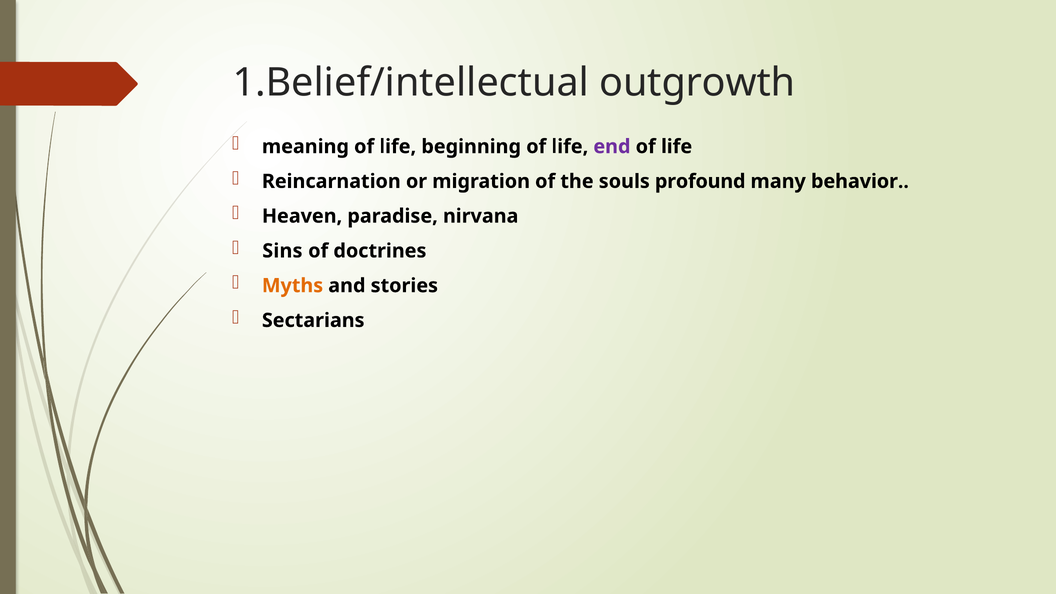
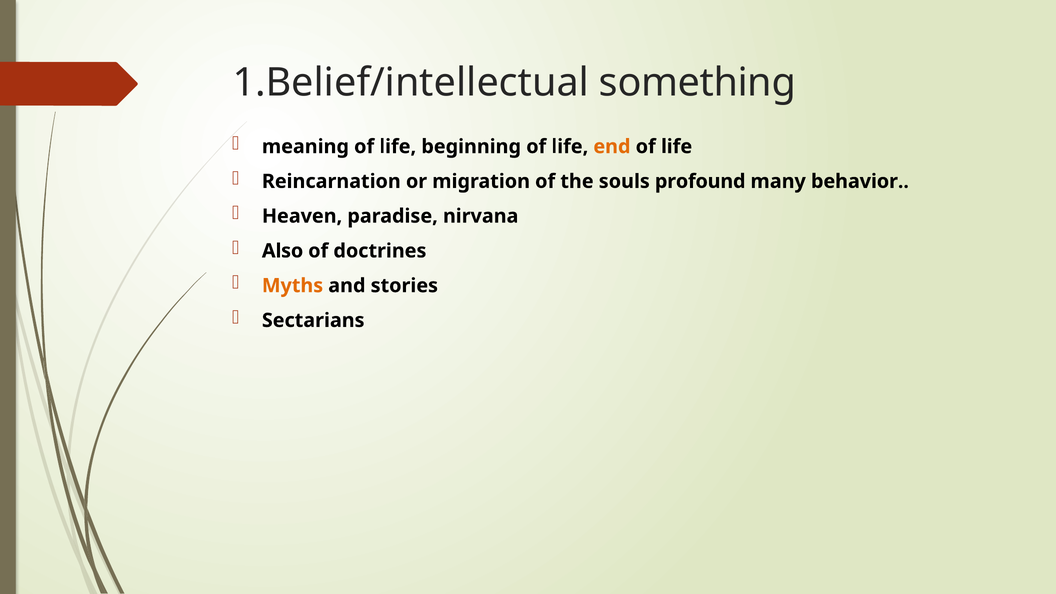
outgrowth: outgrowth -> something (697, 83)
end colour: purple -> orange (612, 147)
Sins: Sins -> Also (283, 251)
